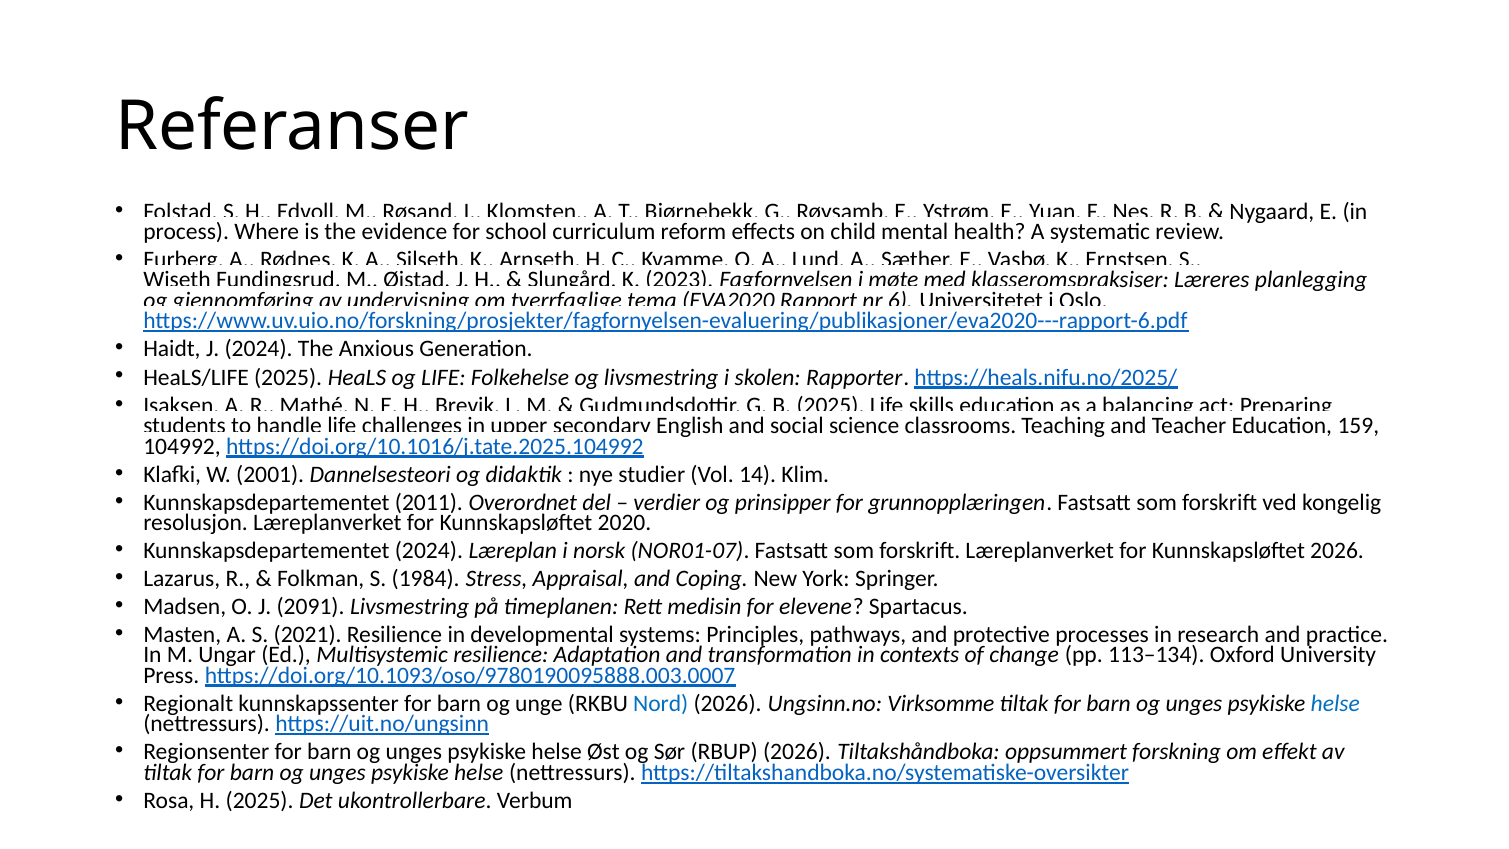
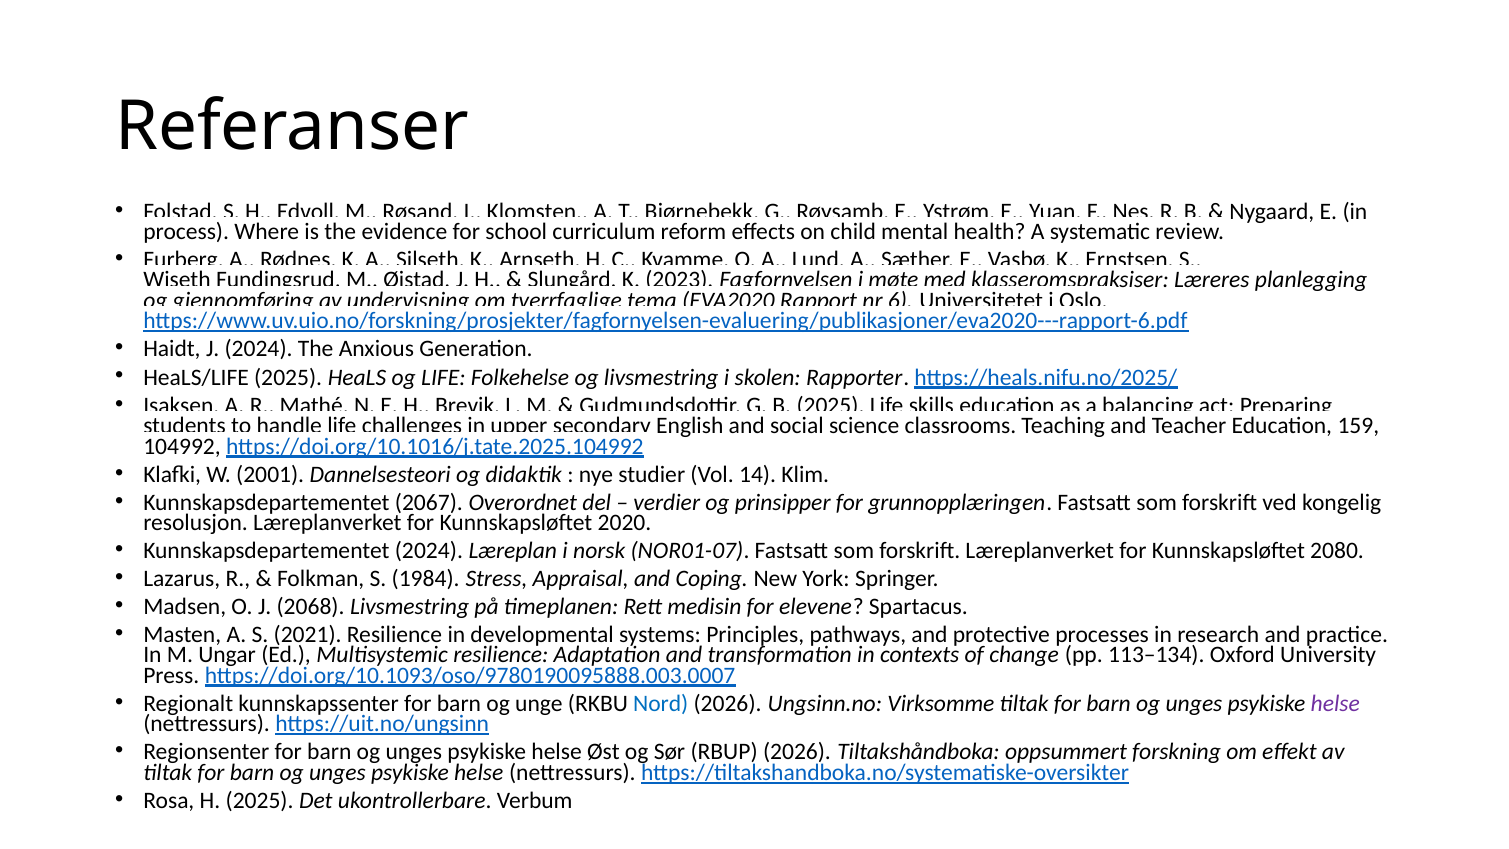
2011: 2011 -> 2067 (429, 502)
Kunnskapsløftet 2026: 2026 -> 2080 (1337, 551)
2091: 2091 -> 2068 (311, 606)
helse colour: blue -> purple (1335, 703)
